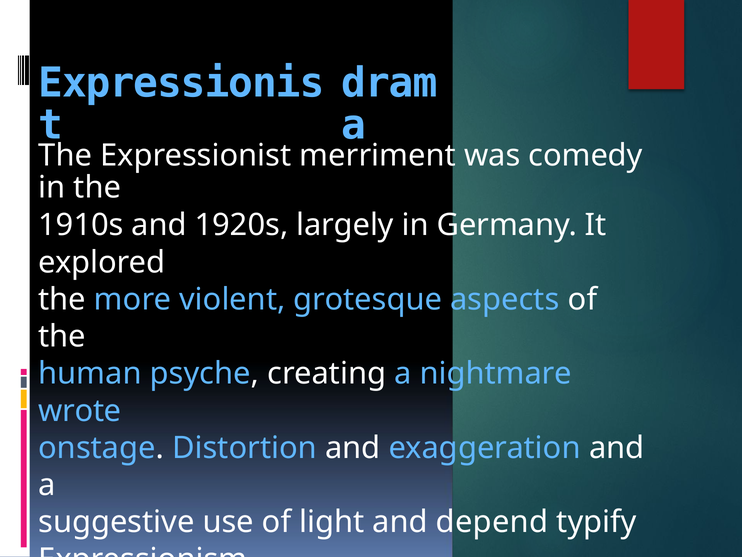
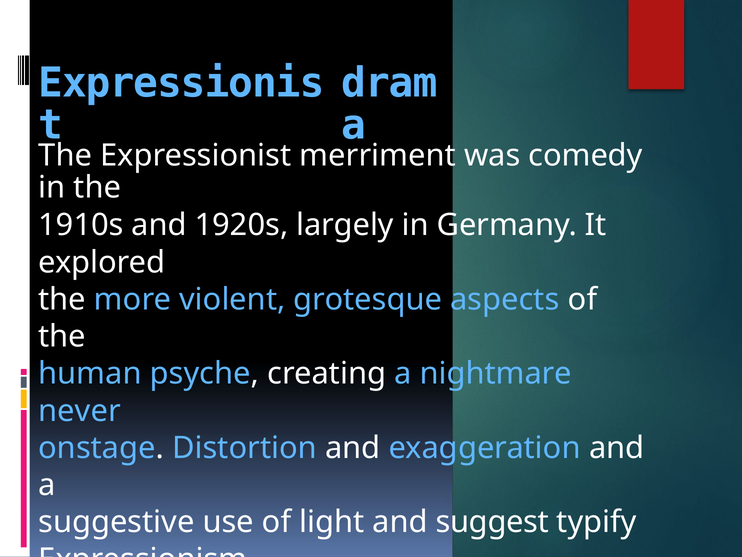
wrote: wrote -> never (80, 411)
depend: depend -> suggest (492, 522)
